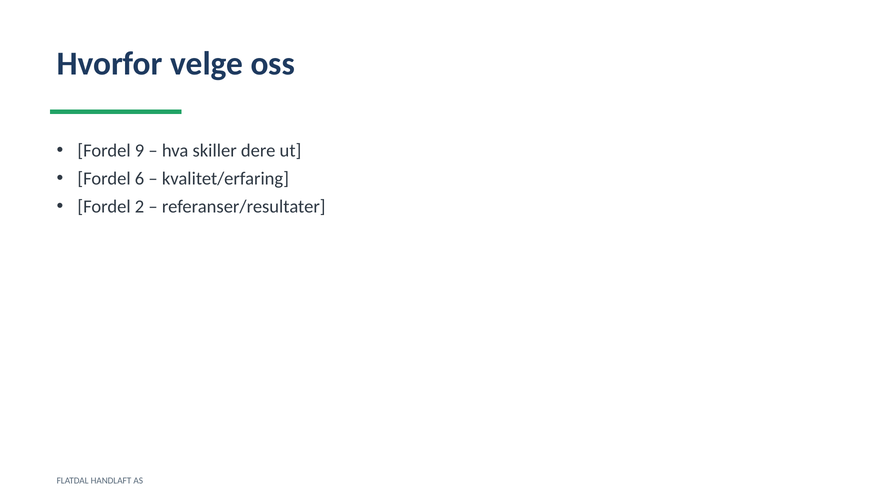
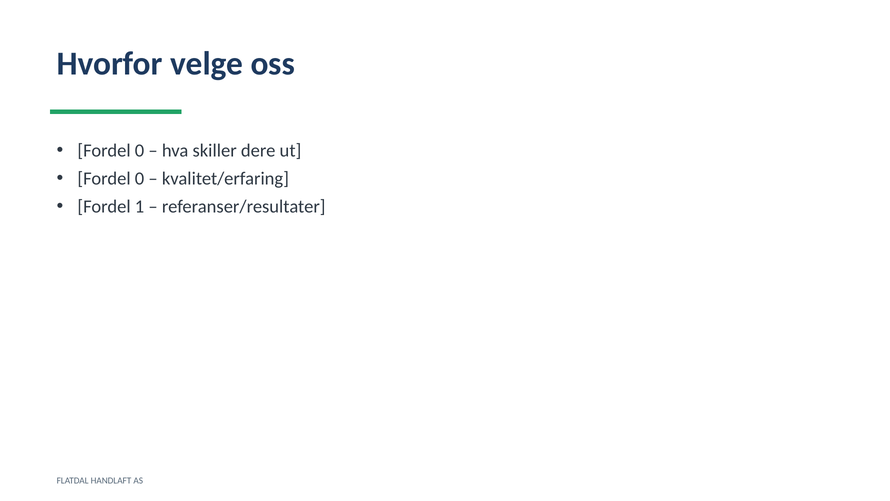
9: 9 -> 0 (140, 151)
6: 6 -> 0 (140, 179)
2: 2 -> 1 (140, 206)
